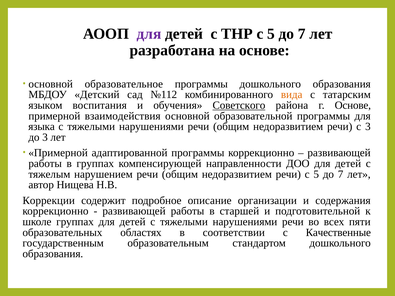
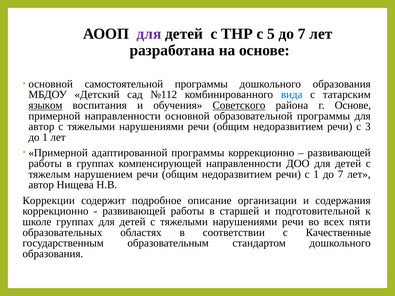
образовательное: образовательное -> самостоятельной (124, 84)
вида colour: orange -> blue (292, 95)
языком underline: none -> present (45, 105)
примерной взаимодействия: взаимодействия -> направленности (123, 116)
языка: языка -> автор (41, 127)
до 3: 3 -> 1 (45, 137)
речи с 5: 5 -> 1 (316, 174)
